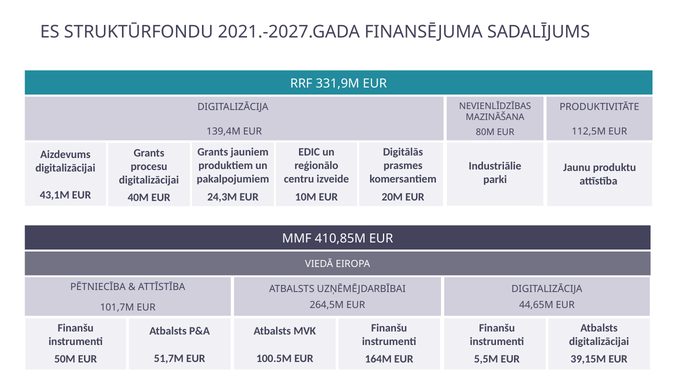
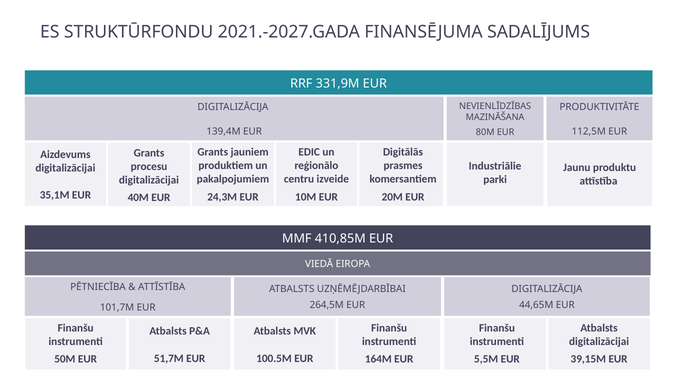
43,1M: 43,1M -> 35,1M (55, 195)
